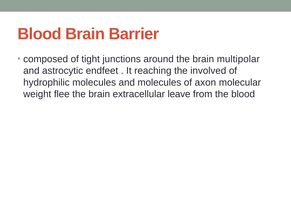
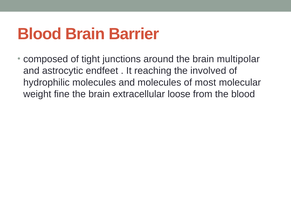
axon: axon -> most (205, 82)
flee: flee -> fine (62, 94)
leave: leave -> loose (179, 94)
